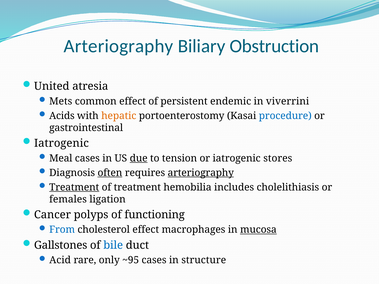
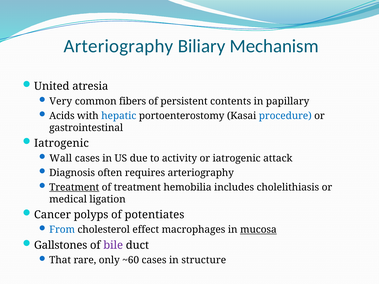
Obstruction: Obstruction -> Mechanism (274, 46)
Mets: Mets -> Very (61, 101)
common effect: effect -> fibers (133, 101)
endemic: endemic -> contents (231, 101)
viverrini: viverrini -> papillary (288, 101)
hepatic colour: orange -> blue (119, 116)
Meal: Meal -> Wall (61, 158)
due underline: present -> none (139, 158)
tension: tension -> activity (180, 158)
stores: stores -> attack (278, 158)
often underline: present -> none (110, 173)
arteriography underline: present -> none (201, 173)
females: females -> medical (68, 199)
functioning: functioning -> potentiates (154, 215)
bile colour: blue -> purple (113, 245)
Acid: Acid -> That (60, 260)
~95: ~95 -> ~60 (131, 260)
